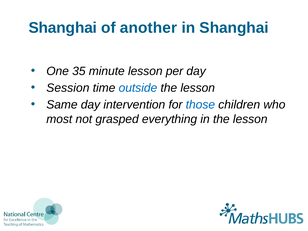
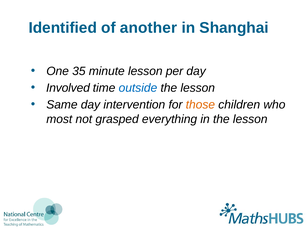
Shanghai: Shanghai -> Identified (63, 28)
Session: Session -> Involved (68, 88)
those colour: blue -> orange (200, 105)
